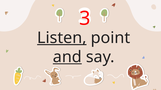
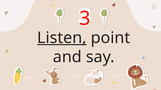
and underline: present -> none (67, 57)
